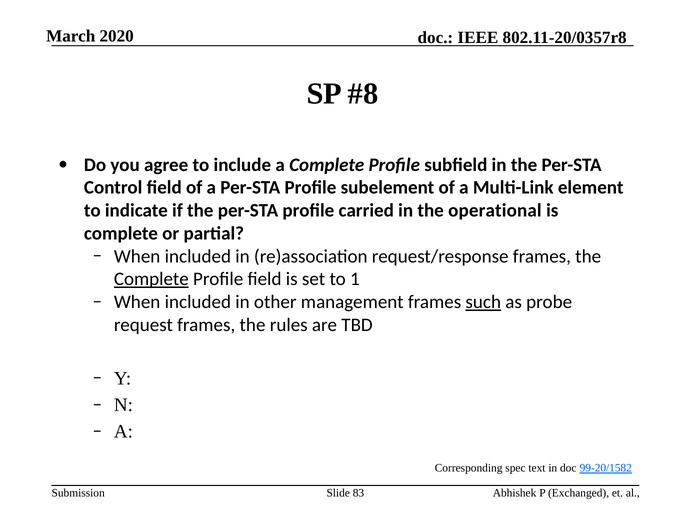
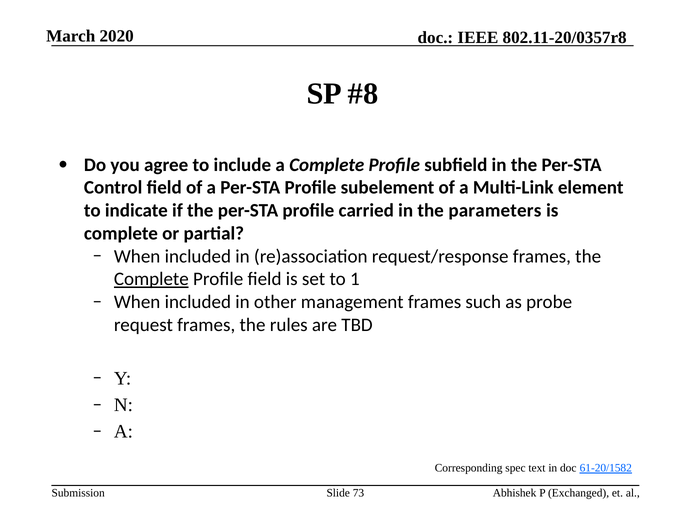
operational: operational -> parameters (495, 210)
such underline: present -> none (483, 302)
99-20/1582: 99-20/1582 -> 61-20/1582 (606, 468)
83: 83 -> 73 (358, 493)
